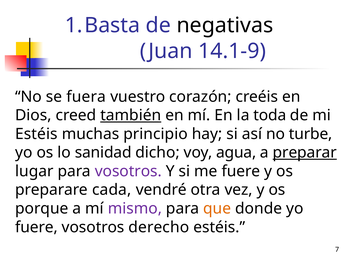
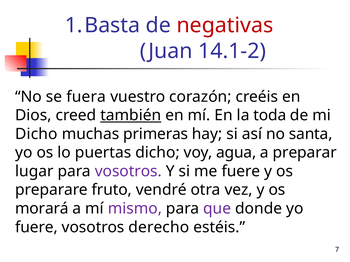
negativas colour: black -> red (225, 25)
14.1-9: 14.1-9 -> 14.1-2 (232, 51)
Estéis: Estéis -> Dicho (36, 134)
principio: principio -> primeras (156, 134)
turbe: turbe -> santa (311, 134)
sanidad: sanidad -> puertas (103, 153)
preparar underline: present -> none (305, 153)
cada: cada -> fruto (112, 190)
porque: porque -> morará (42, 209)
que colour: orange -> purple (217, 209)
